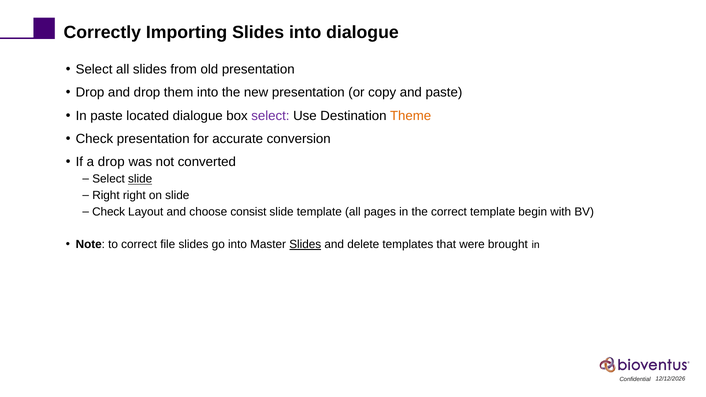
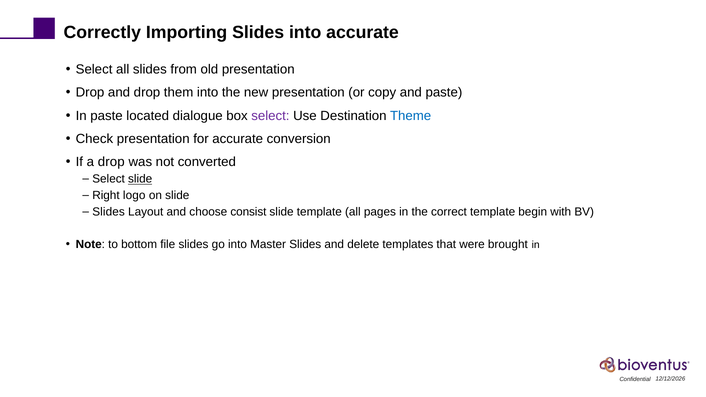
into dialogue: dialogue -> accurate (362, 33)
Theme colour: orange -> blue (411, 116)
Right right: right -> logo (134, 195)
Check: Check -> Slides (109, 212)
to correct: correct -> bottom (139, 245)
Slides underline: present -> none (305, 245)
